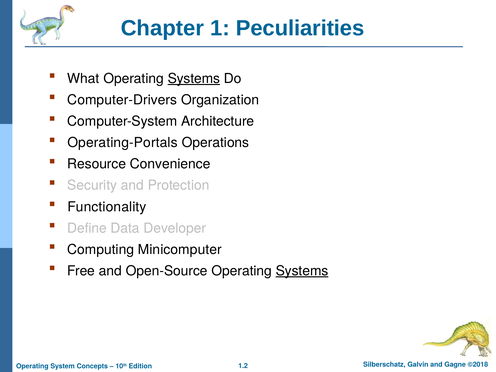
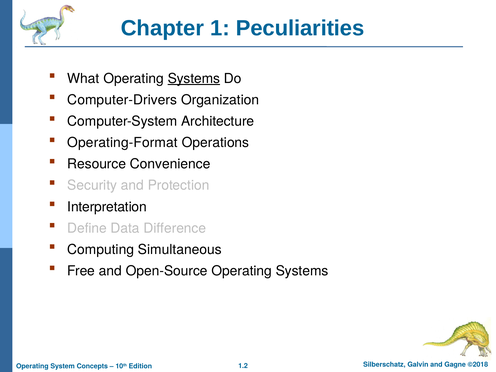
Operating-Portals: Operating-Portals -> Operating-Format (123, 143)
Functionality: Functionality -> Interpretation (107, 207)
Developer: Developer -> Difference (175, 228)
Minicomputer: Minicomputer -> Simultaneous (180, 250)
Systems underline: present -> none (302, 271)
